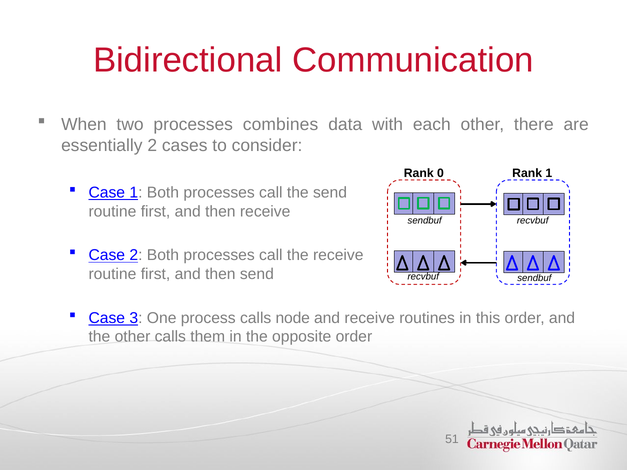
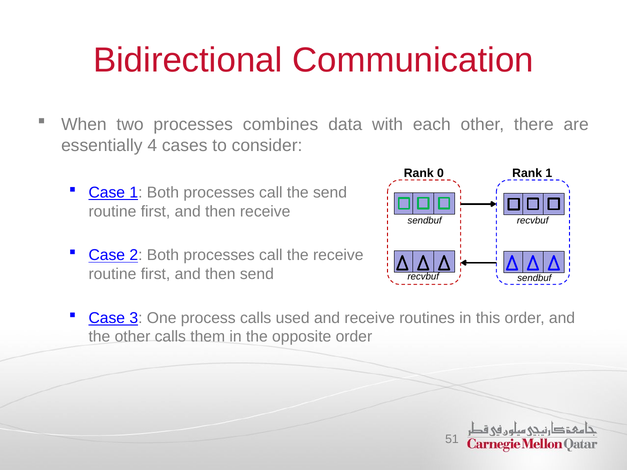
essentially 2: 2 -> 4 (152, 145)
node: node -> used (293, 318)
